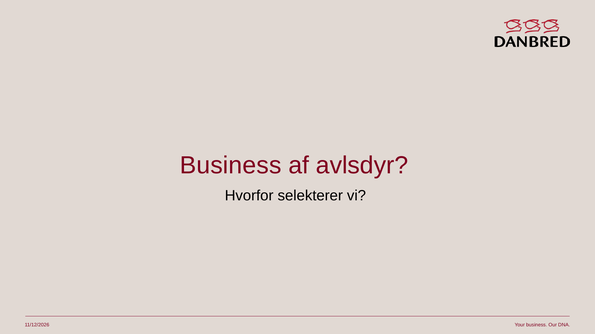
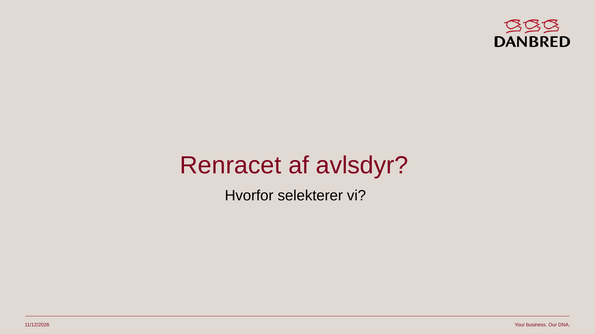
Business: Business -> Renracet (231, 166)
